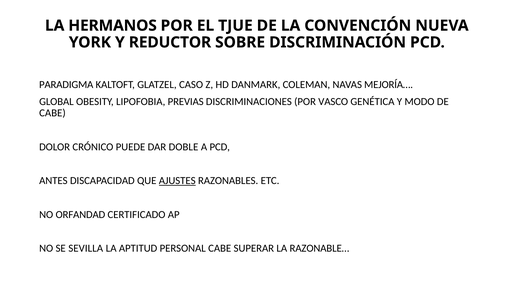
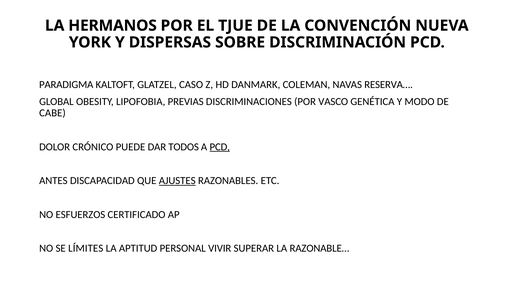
REDUCTOR: REDUCTOR -> DISPERSAS (170, 42)
MEJORÍA…: MEJORÍA… -> RESERVA… (389, 85)
DOBLE: DOBLE -> TODOS (184, 147)
PCD underline: none -> present (220, 147)
ORFANDAD: ORFANDAD -> ESFUERZOS (80, 215)
SEVILLA: SEVILLA -> LÍMITES (86, 248)
PERSONAL CABE: CABE -> VIVIR (220, 248)
